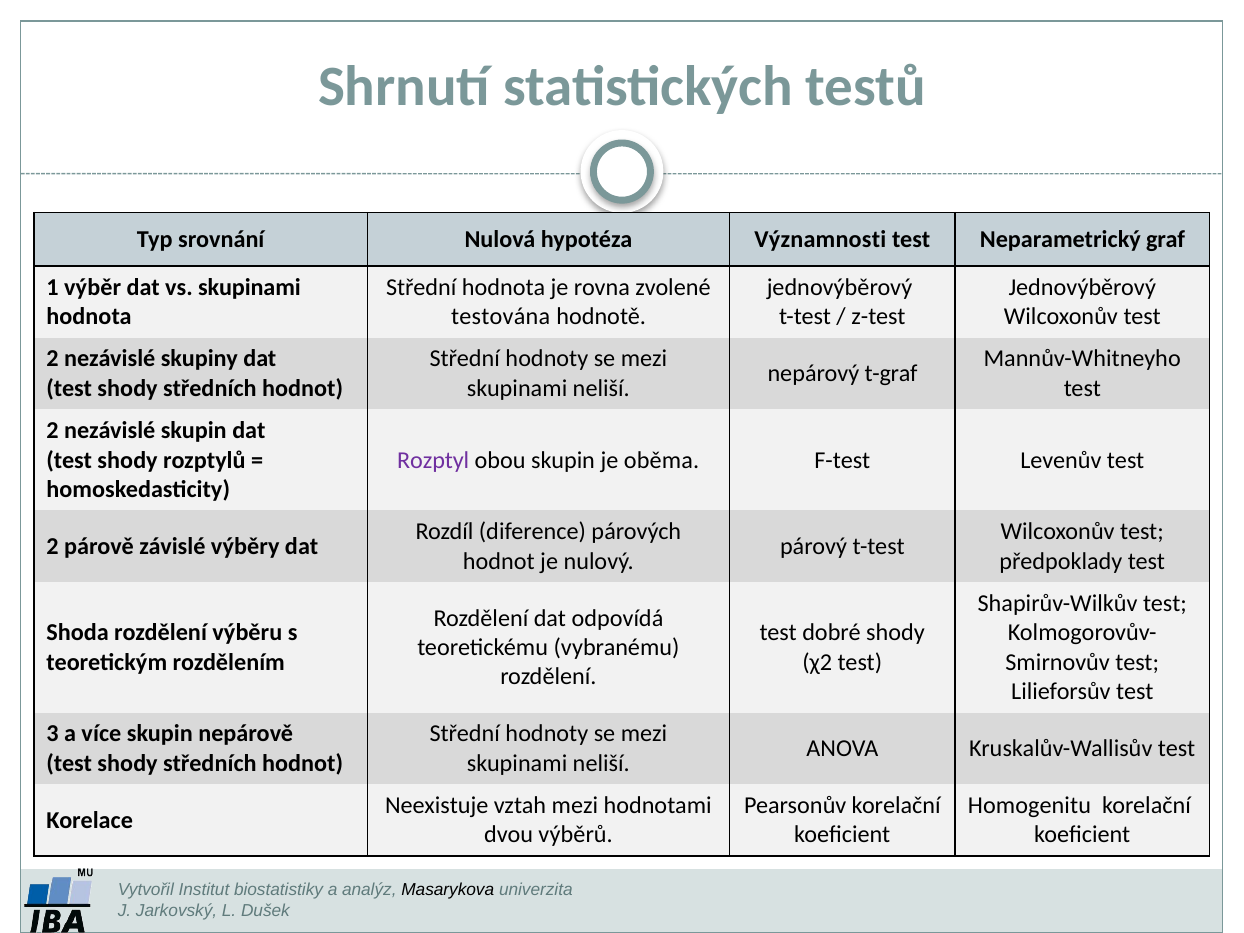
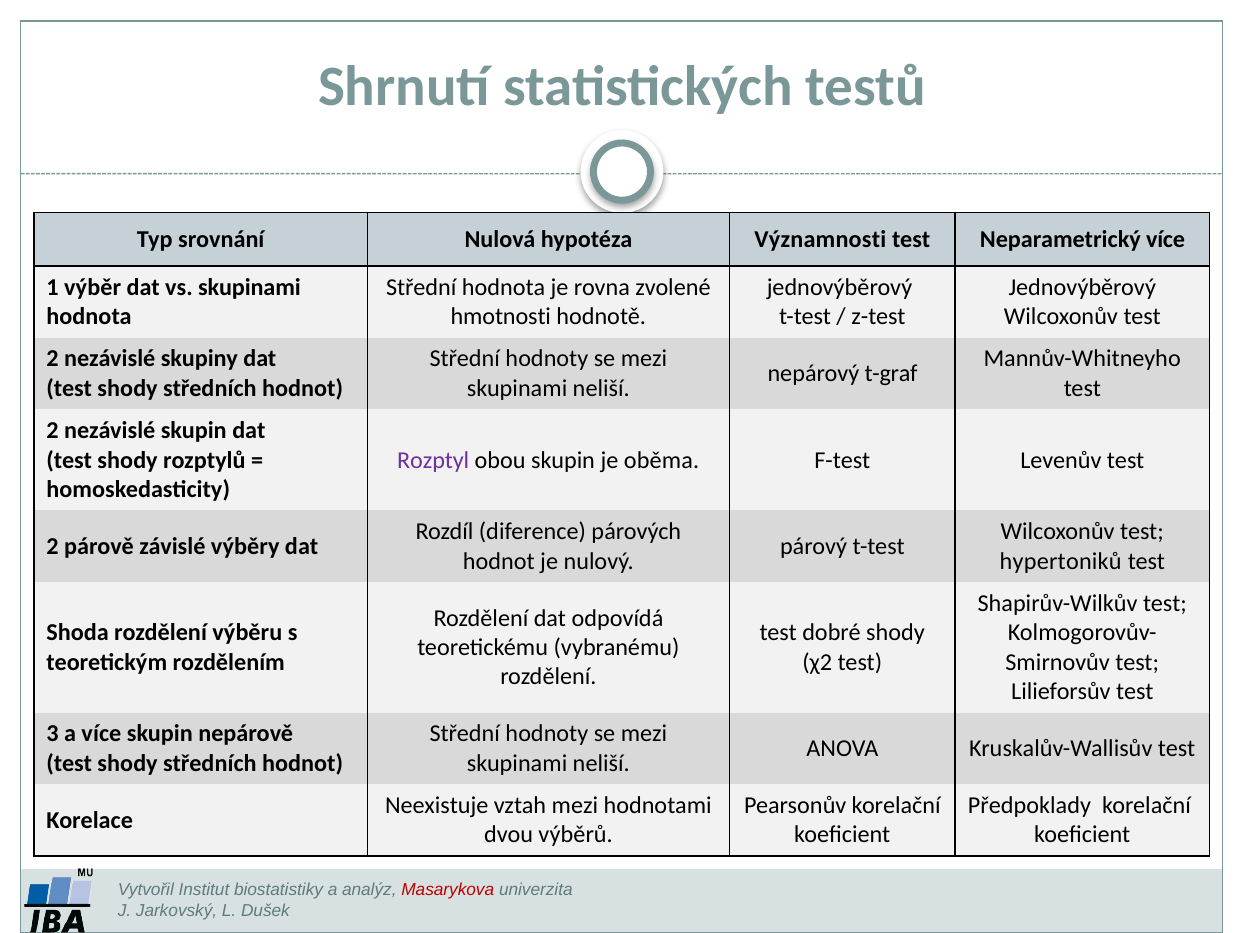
Neparametrický graf: graf -> více (1166, 240)
testována: testována -> hmotnosti (501, 317)
předpoklady: předpoklady -> hypertoniků (1061, 561)
Homogenitu: Homogenitu -> Předpoklady (1029, 806)
Masarykova colour: black -> red (448, 890)
